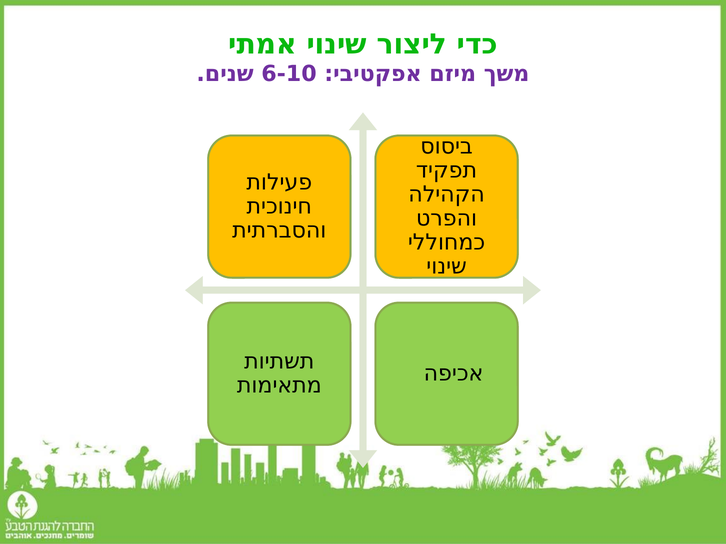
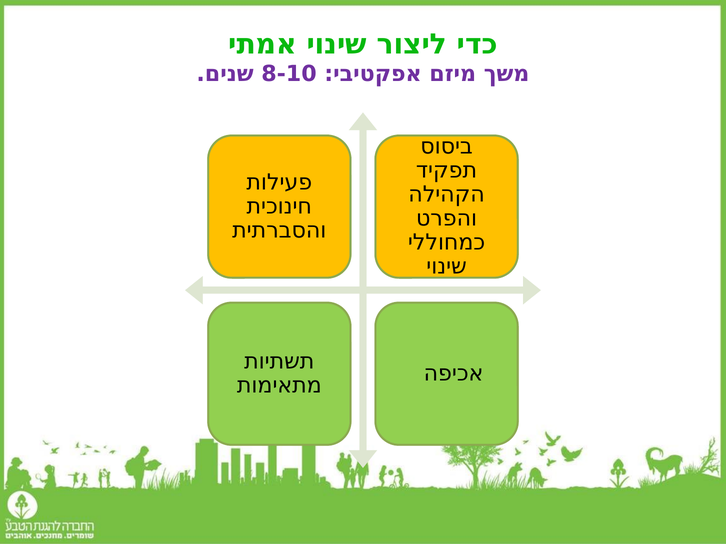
6-10: 6-10 -> 8-10 (289, 74)
